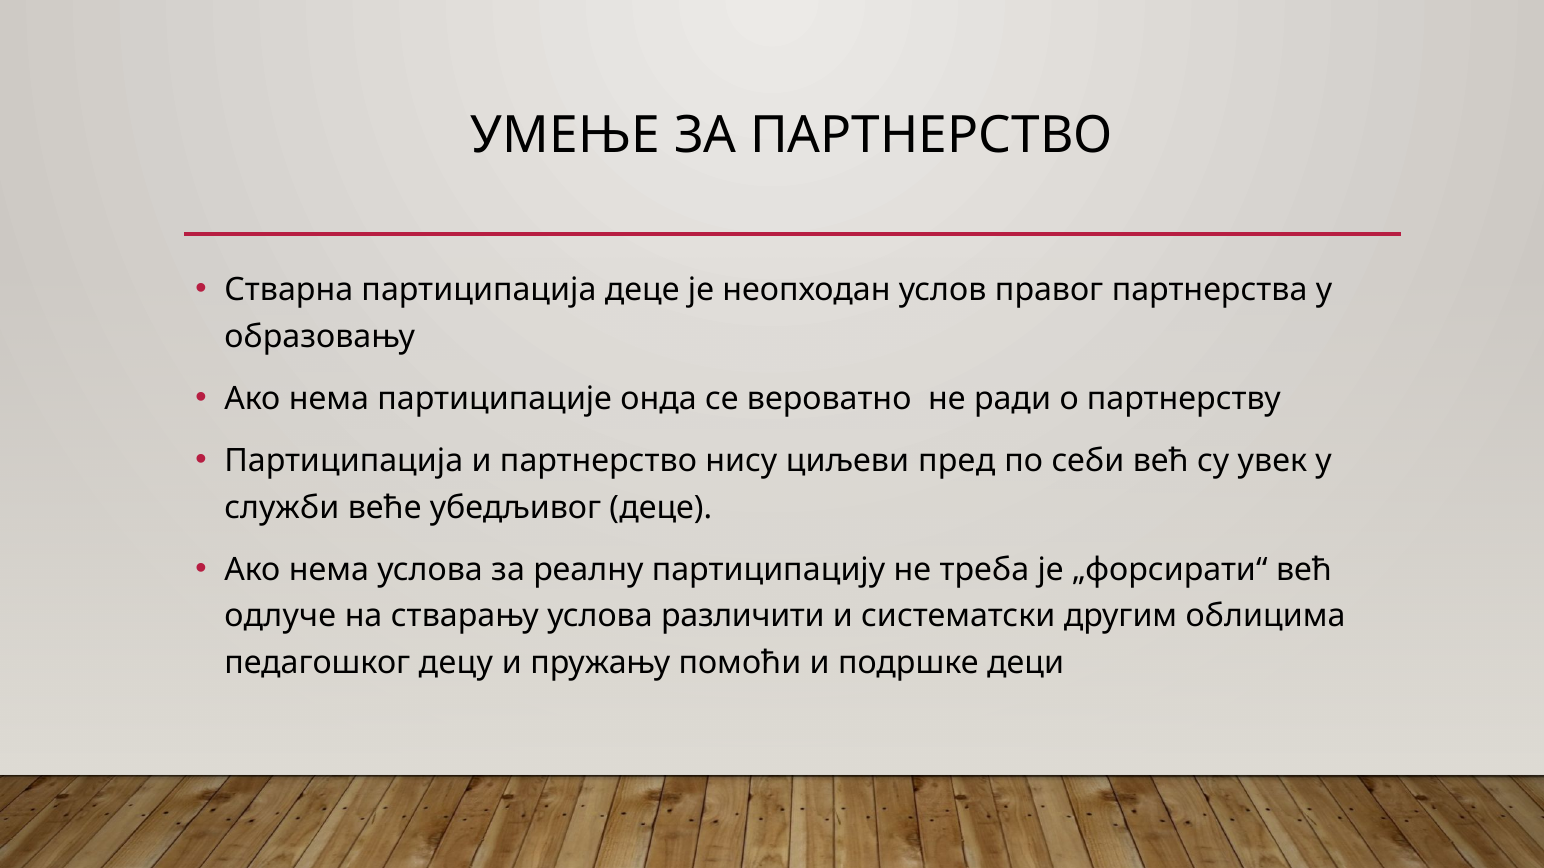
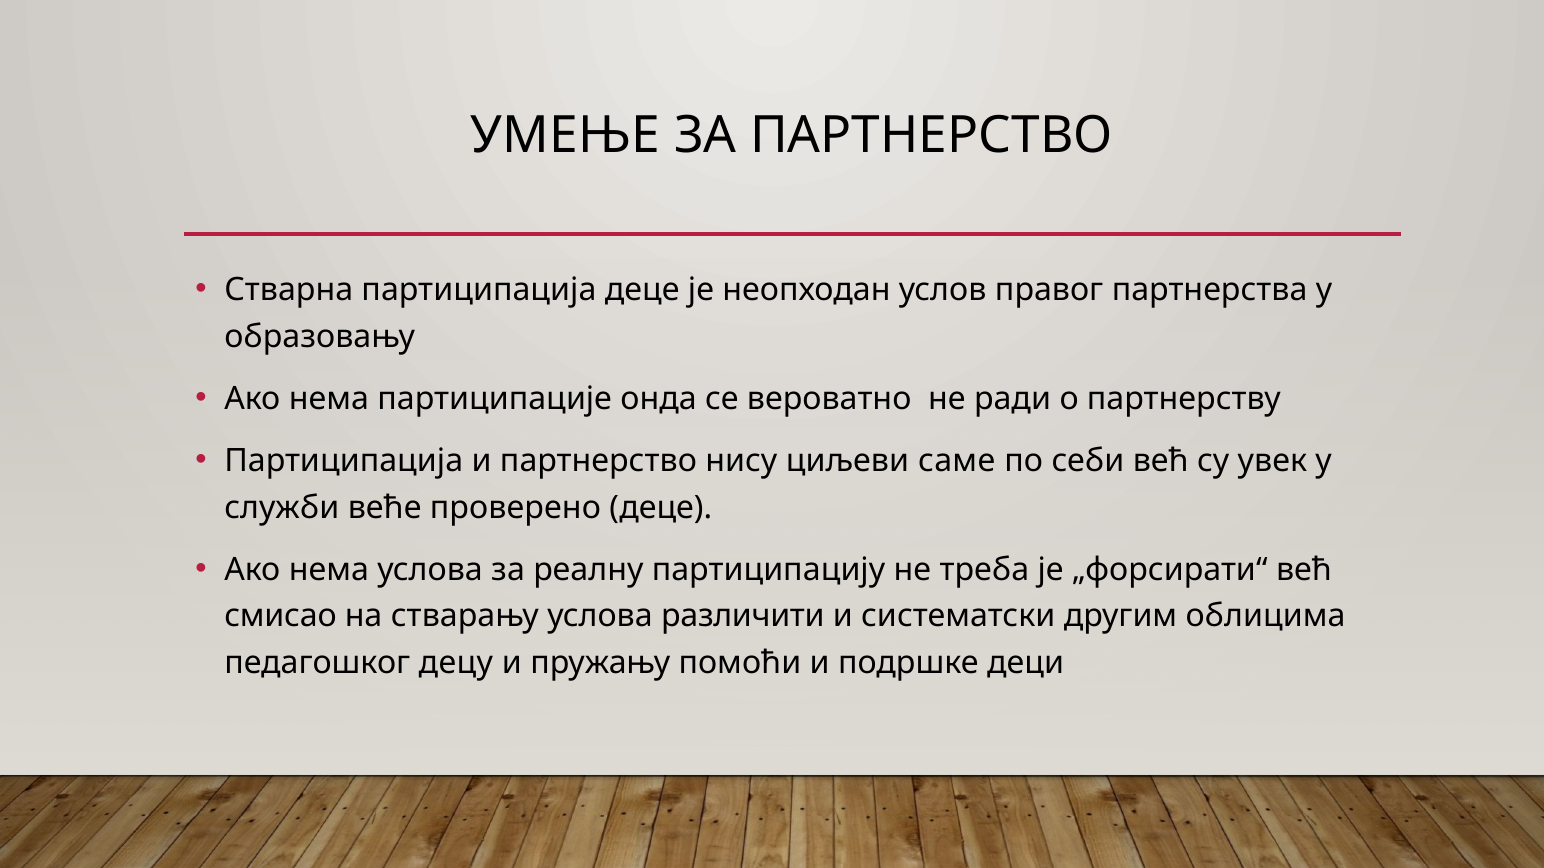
пред: пред -> саме (957, 461)
убедљивог: убедљивог -> проверено (515, 508)
одлуче: одлуче -> смисао (280, 617)
